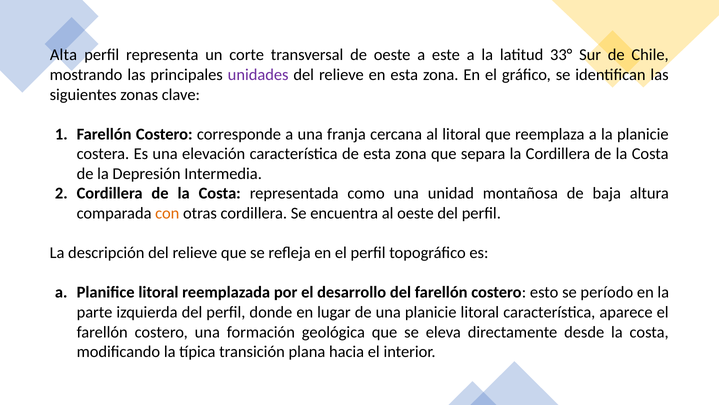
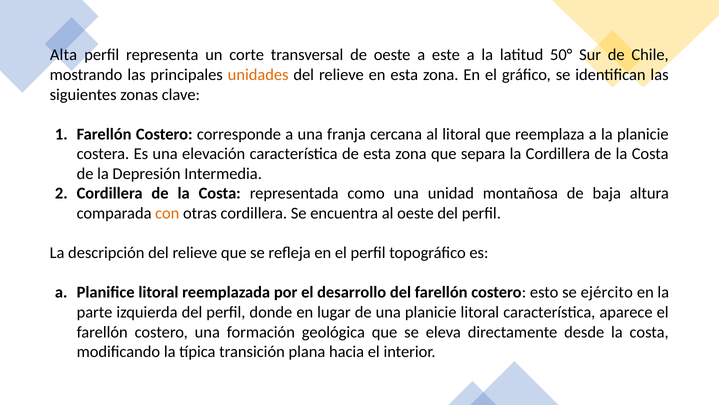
33°: 33° -> 50° (561, 55)
unidades colour: purple -> orange (258, 75)
período: período -> ejército (607, 292)
